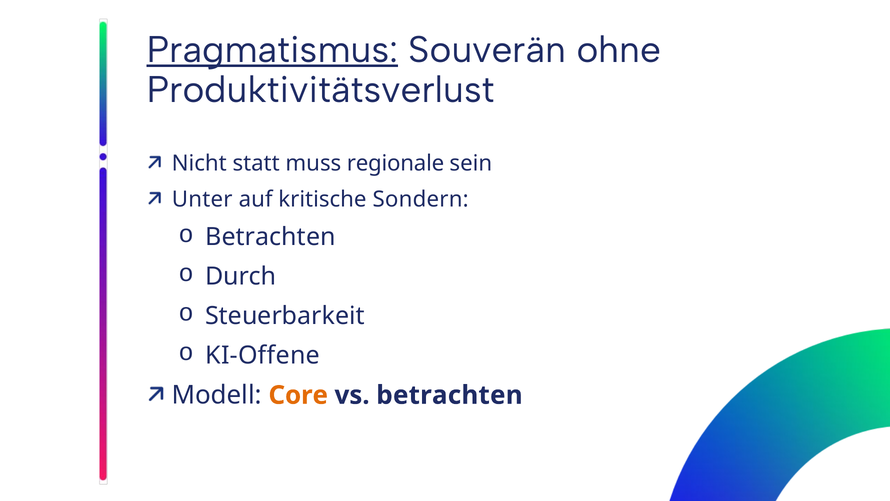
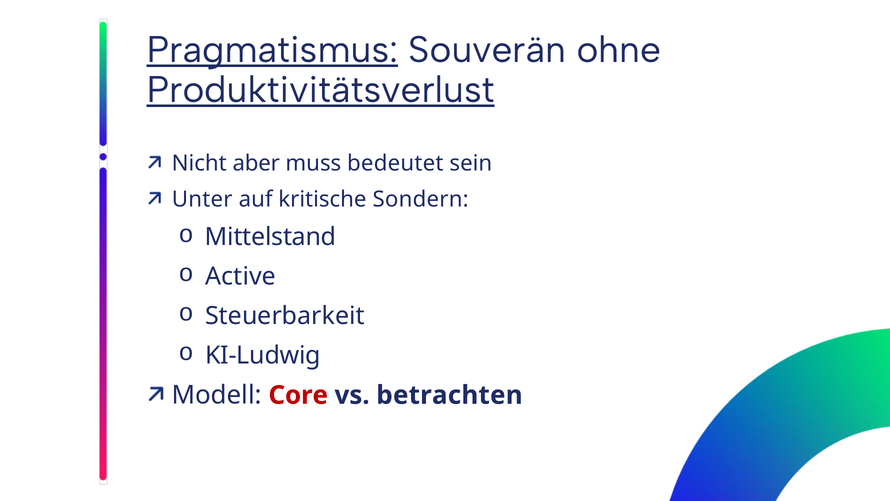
Produktivitätsverlust underline: none -> present (321, 90)
statt: statt -> aber (256, 163)
regionale: regionale -> bedeutet (395, 163)
Betrachten: Betrachten -> Mittelstand (271, 237)
Durch: Durch -> Active (241, 276)
KI-Offene: KI-Offene -> KI-Ludwig (263, 355)
Core colour: orange -> red (298, 395)
